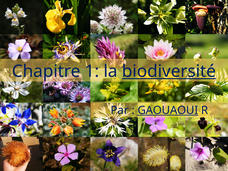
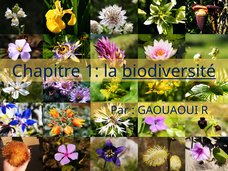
GAOUAOUI underline: present -> none (168, 110)
